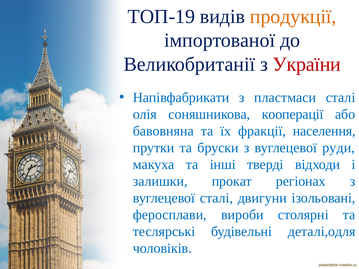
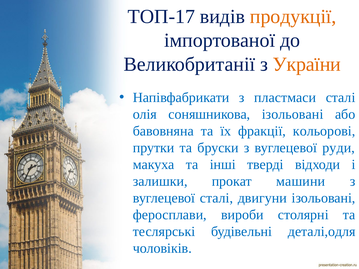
ТОП-19: ТОП-19 -> ТОП-17 (161, 17)
України colour: red -> orange (307, 64)
соняшникова кооперації: кооперації -> iзольованi (293, 114)
населення: населення -> кольорові (324, 131)
регіонах: регіонах -> машини (301, 182)
